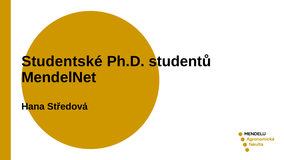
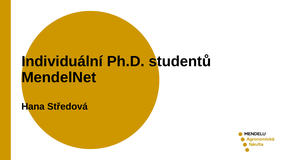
Studentské: Studentské -> Individuální (62, 61)
